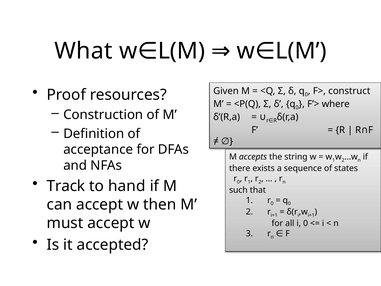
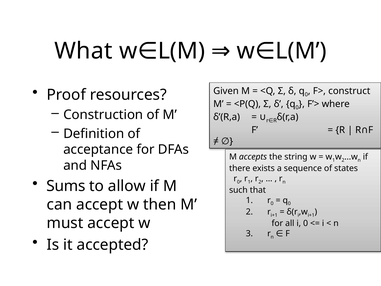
Track: Track -> Sums (66, 186)
hand: hand -> allow (127, 186)
